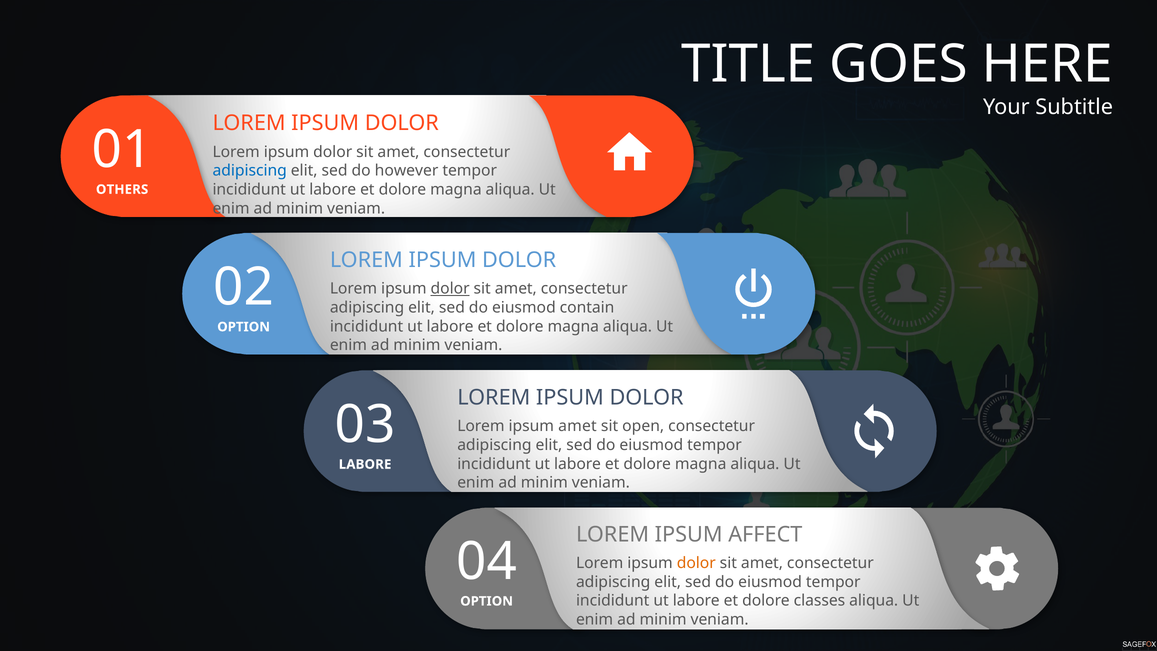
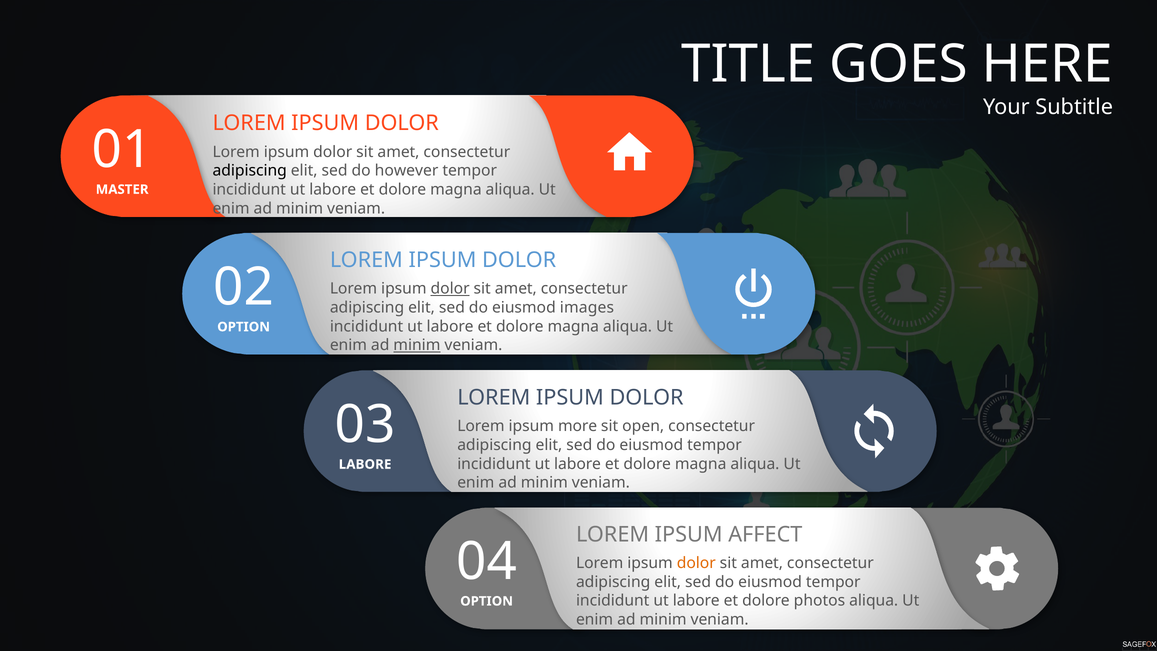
adipiscing colour: blue -> black (250, 171)
OTHERS: OTHERS -> MASTER (122, 189)
contain: contain -> images (587, 308)
minim underline: none -> present (417, 345)
ipsum amet: amet -> more (578, 426)
classes: classes -> photos (819, 601)
